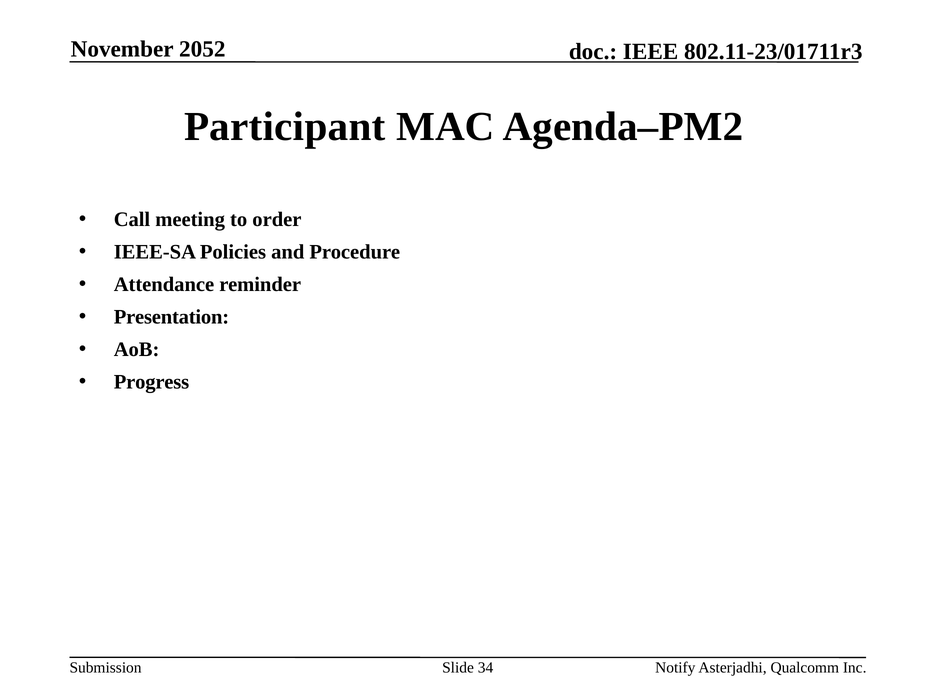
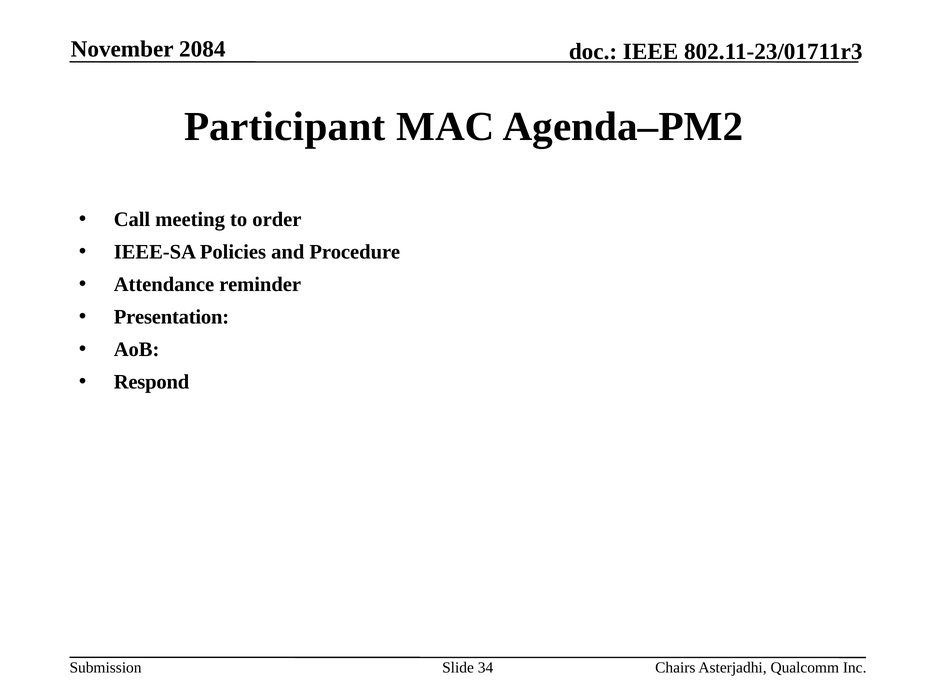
2052: 2052 -> 2084 (202, 49)
Progress: Progress -> Respond (152, 382)
Notify: Notify -> Chairs (675, 668)
